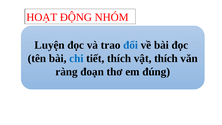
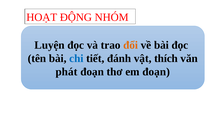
đổi colour: blue -> orange (131, 45)
tiết thích: thích -> đánh (119, 58)
ràng: ràng -> phát (67, 72)
em đúng: đúng -> đoạn (156, 72)
